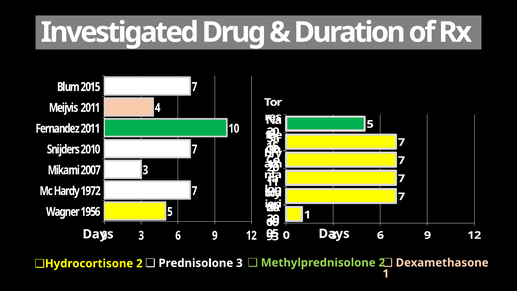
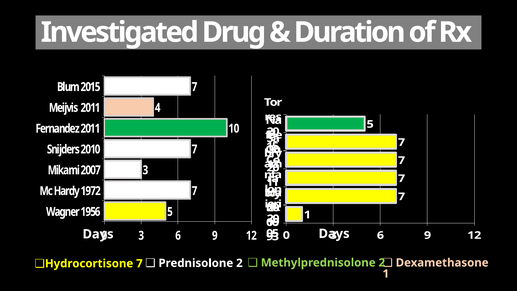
2: 2 -> 7 (139, 263)
Prednisolone 3: 3 -> 2 (239, 263)
